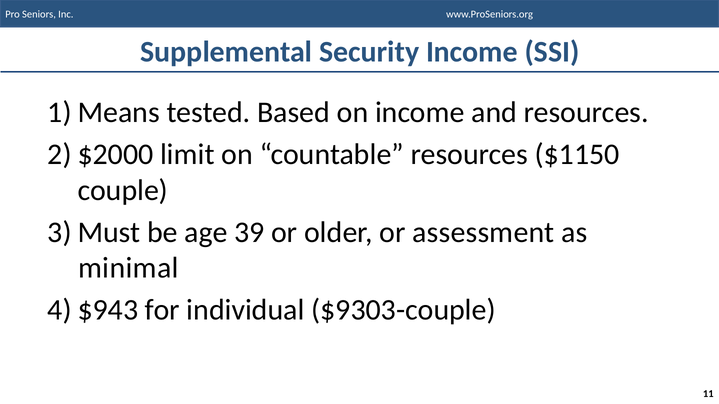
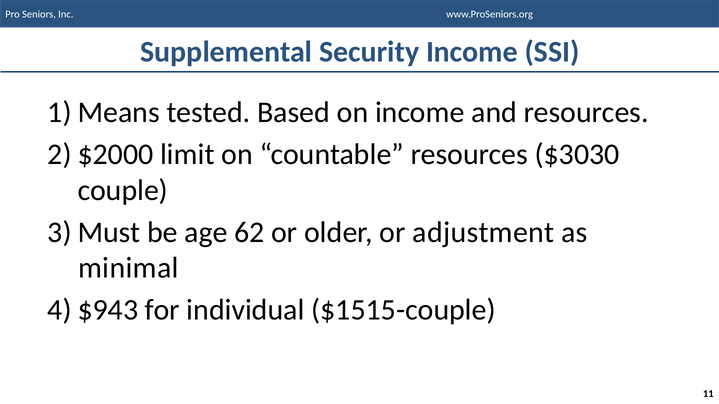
$1150: $1150 -> $3030 (577, 155)
39: 39 -> 62 (249, 232)
assessment: assessment -> adjustment (483, 232)
$9303-couple: $9303-couple -> $1515-couple (404, 310)
